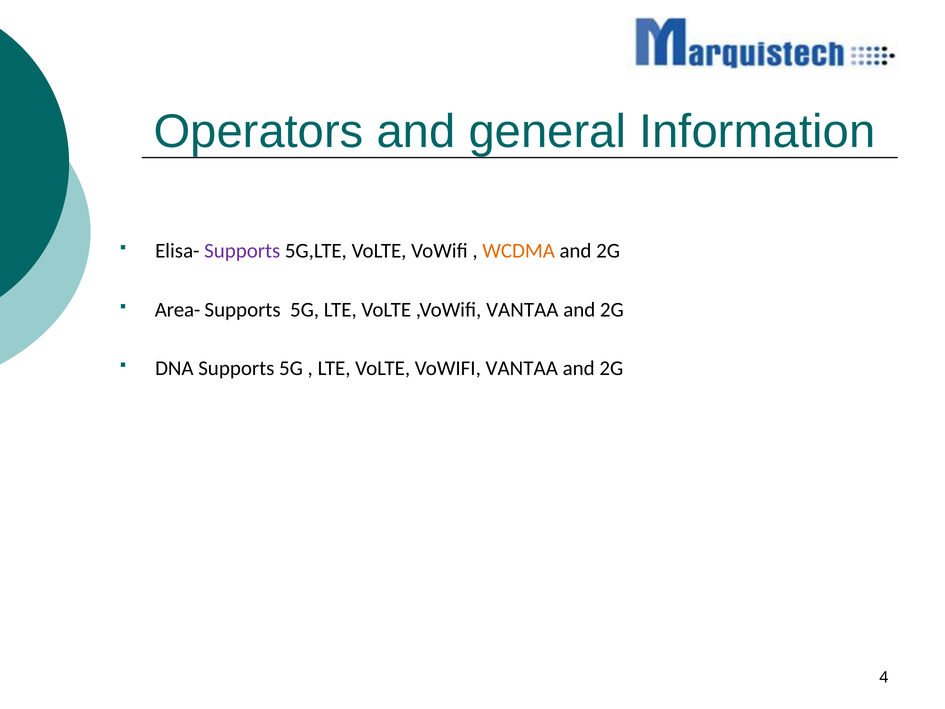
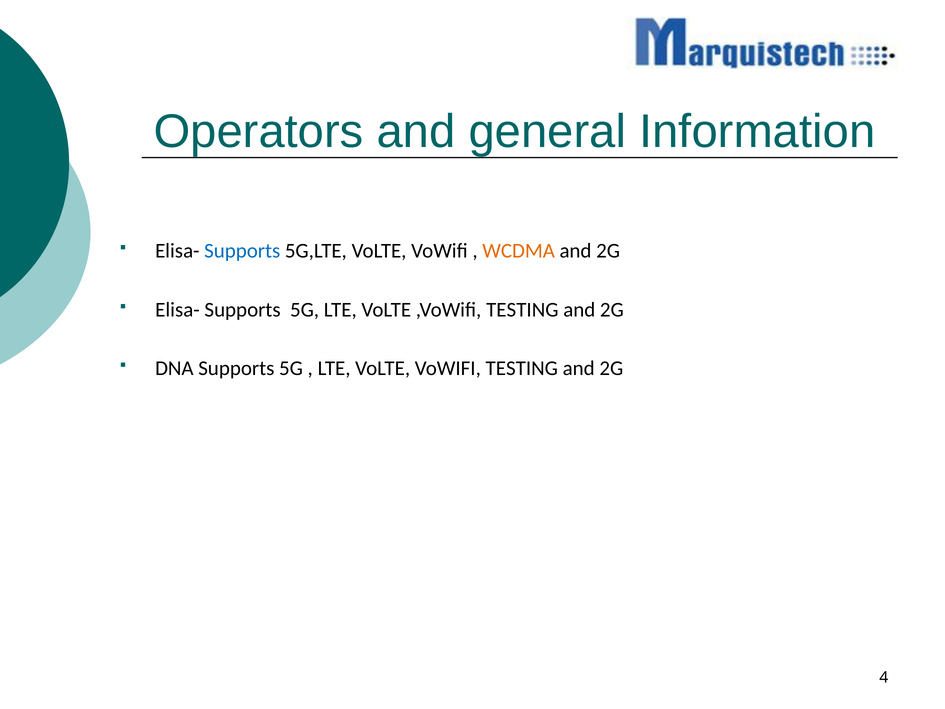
Supports colour: purple -> blue (242, 251)
Area-: Area- -> Elisa- (177, 310)
,VoWifi VANTAA: VANTAA -> TESTING (522, 310)
VoWIFI VANTAA: VANTAA -> TESTING (522, 368)
